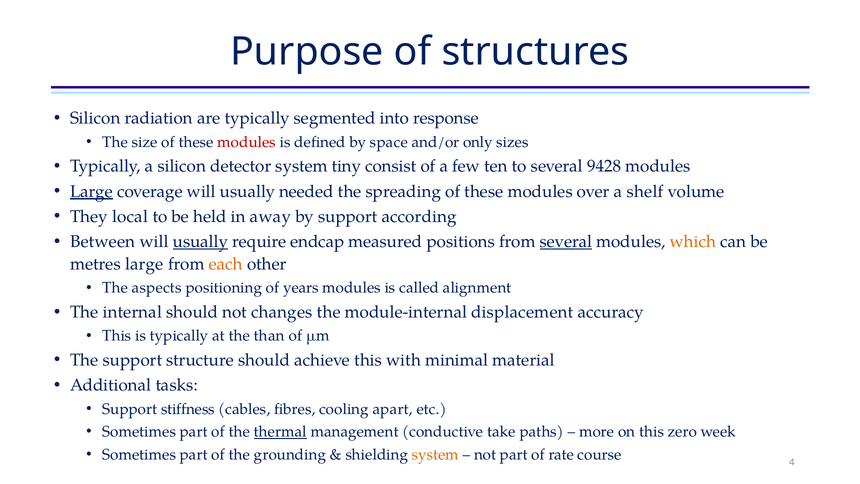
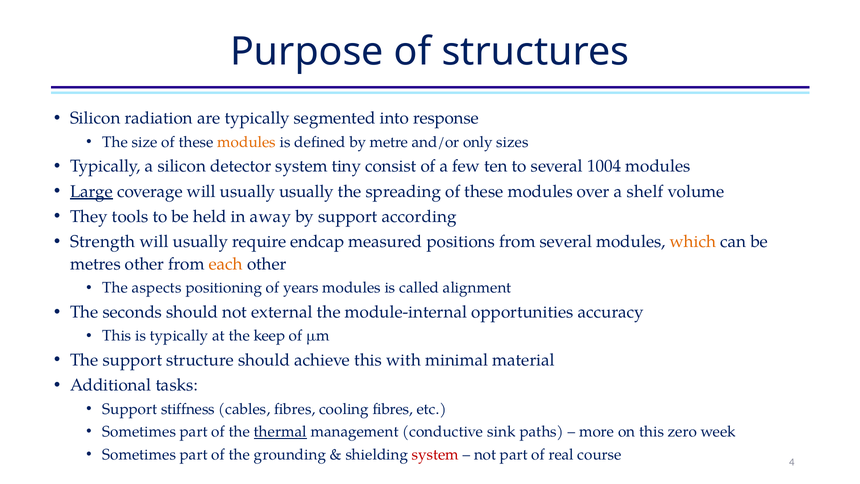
modules colour: red -> orange (247, 142)
space: space -> metre (389, 142)
9428: 9428 -> 1004 (604, 166)
usually needed: needed -> usually (306, 191)
local: local -> tools (130, 216)
Between: Between -> Strength (103, 242)
usually underline: present -> none (200, 242)
several underline: present -> none (566, 242)
metres large: large -> other (144, 264)
internal: internal -> seconds (132, 312)
changes: changes -> external (282, 312)
displacement: displacement -> opportunities (522, 312)
than: than -> keep (269, 336)
cooling apart: apart -> fibres (393, 409)
take: take -> sink (501, 432)
system colour: orange -> red (435, 454)
rate: rate -> real (561, 454)
